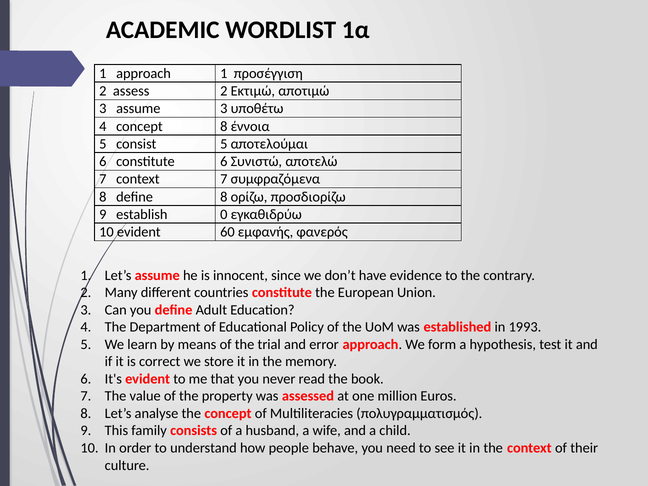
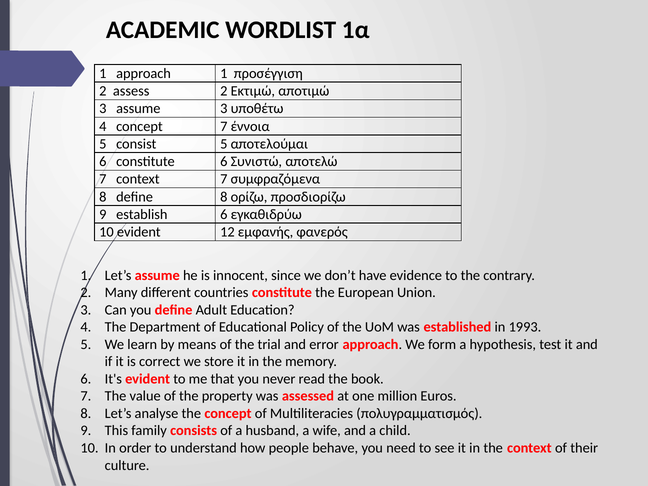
concept 8: 8 -> 7 (224, 126)
establish 0: 0 -> 6 (224, 214)
60: 60 -> 12 (227, 232)
